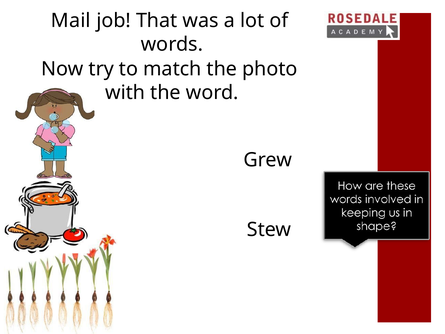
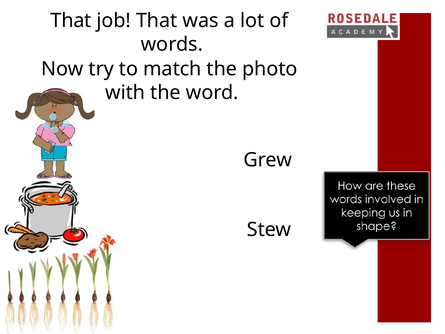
Mail: Mail -> That (71, 21)
